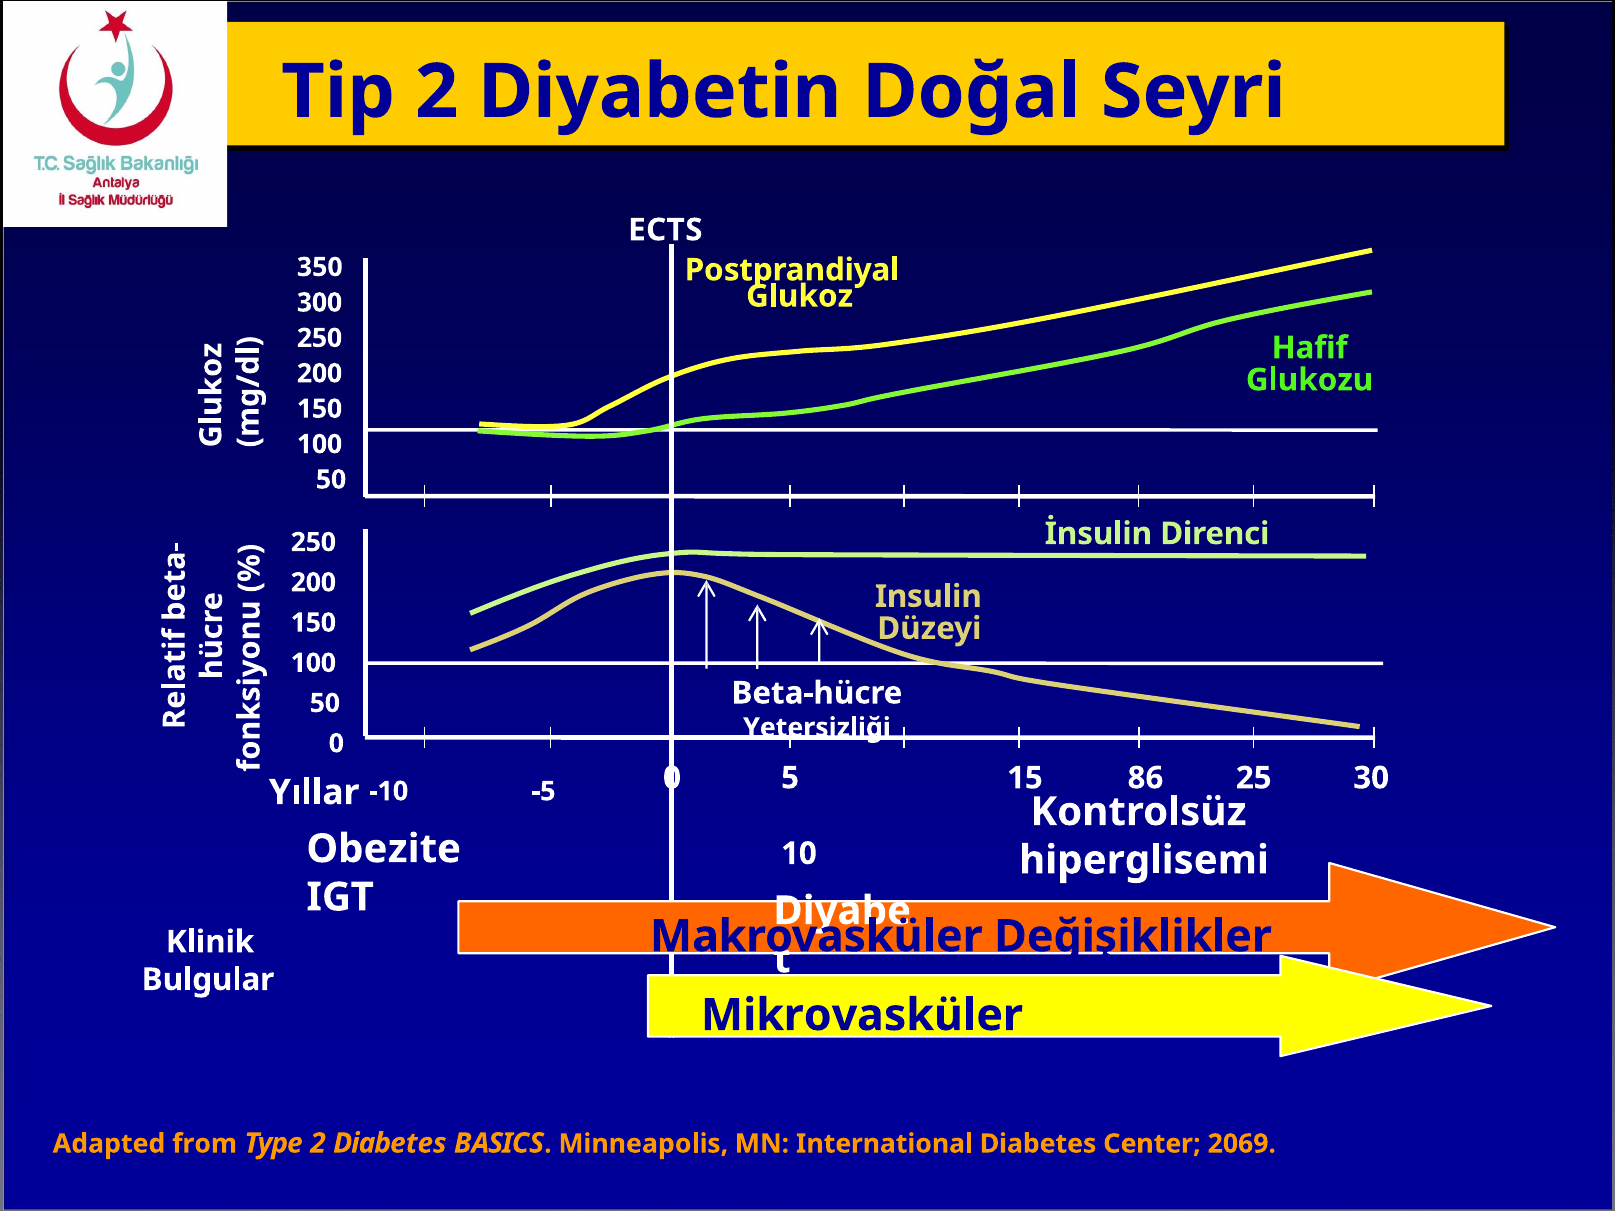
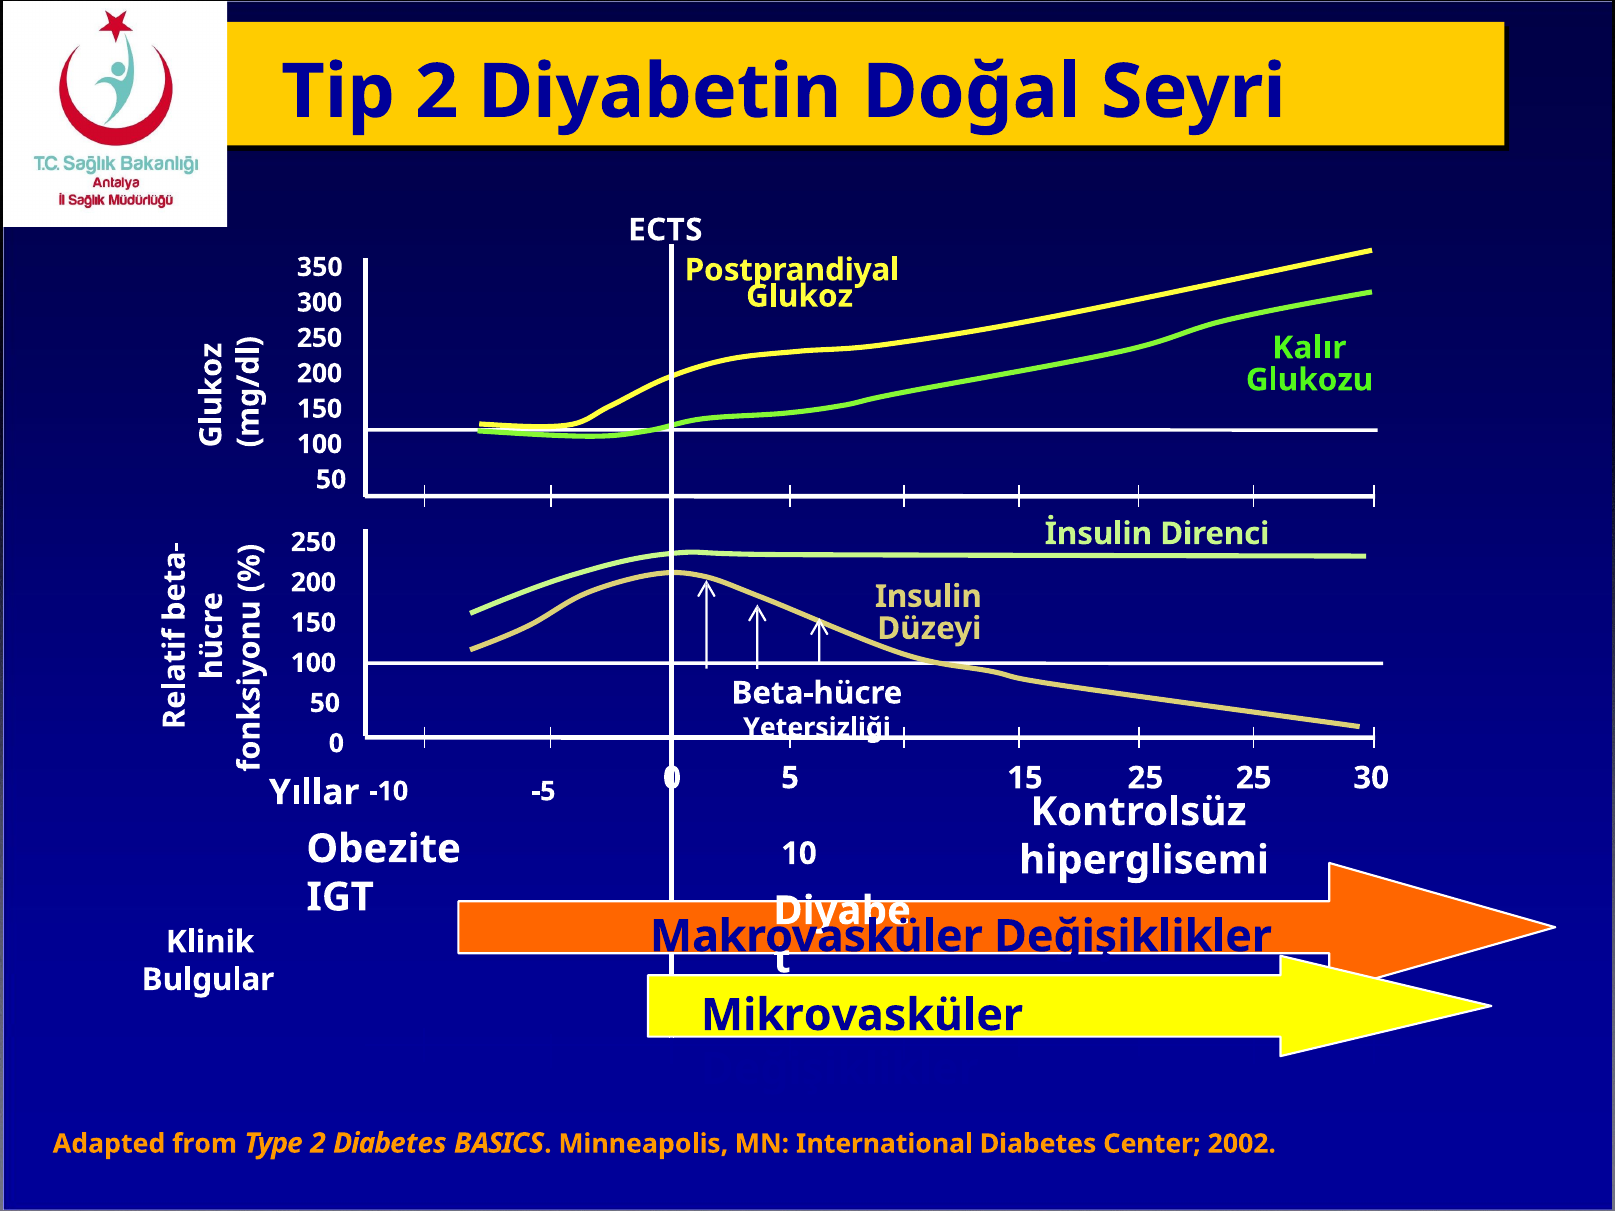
Hafif: Hafif -> Kalır (1309, 348)
15 86: 86 -> 25 (1145, 778)
2069: 2069 -> 2002 (1242, 1144)
